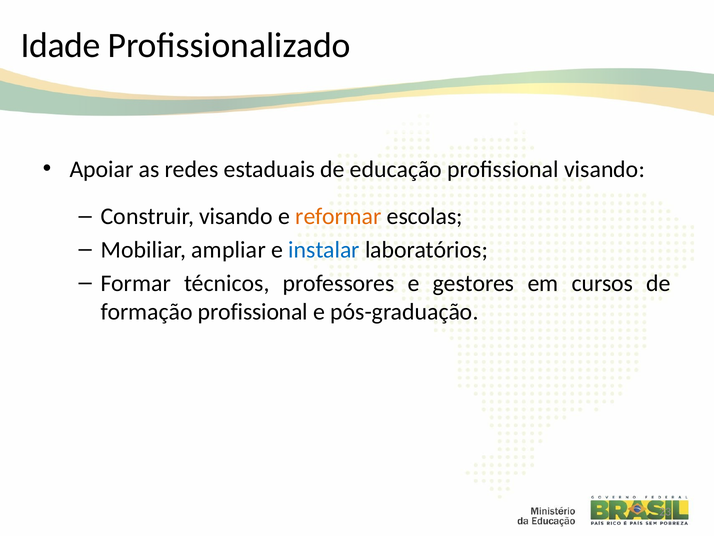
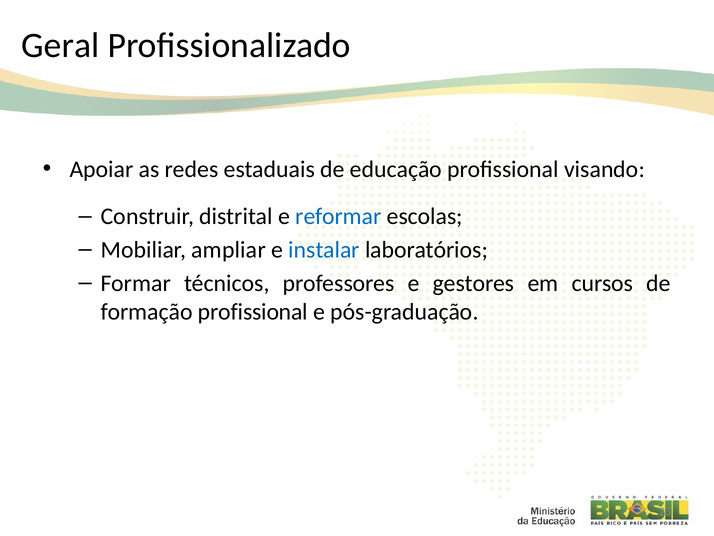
Idade: Idade -> Geral (60, 45)
Construir visando: visando -> distrital (236, 216)
reformar colour: orange -> blue (338, 216)
